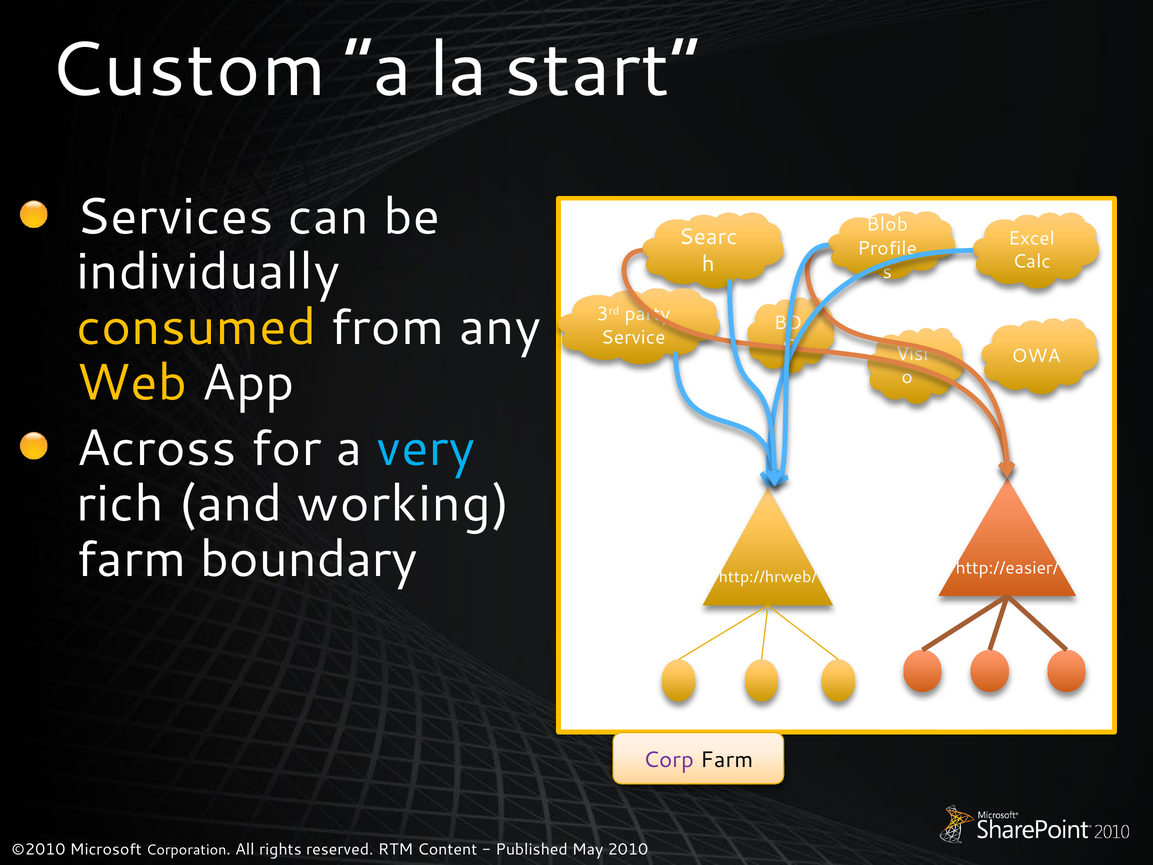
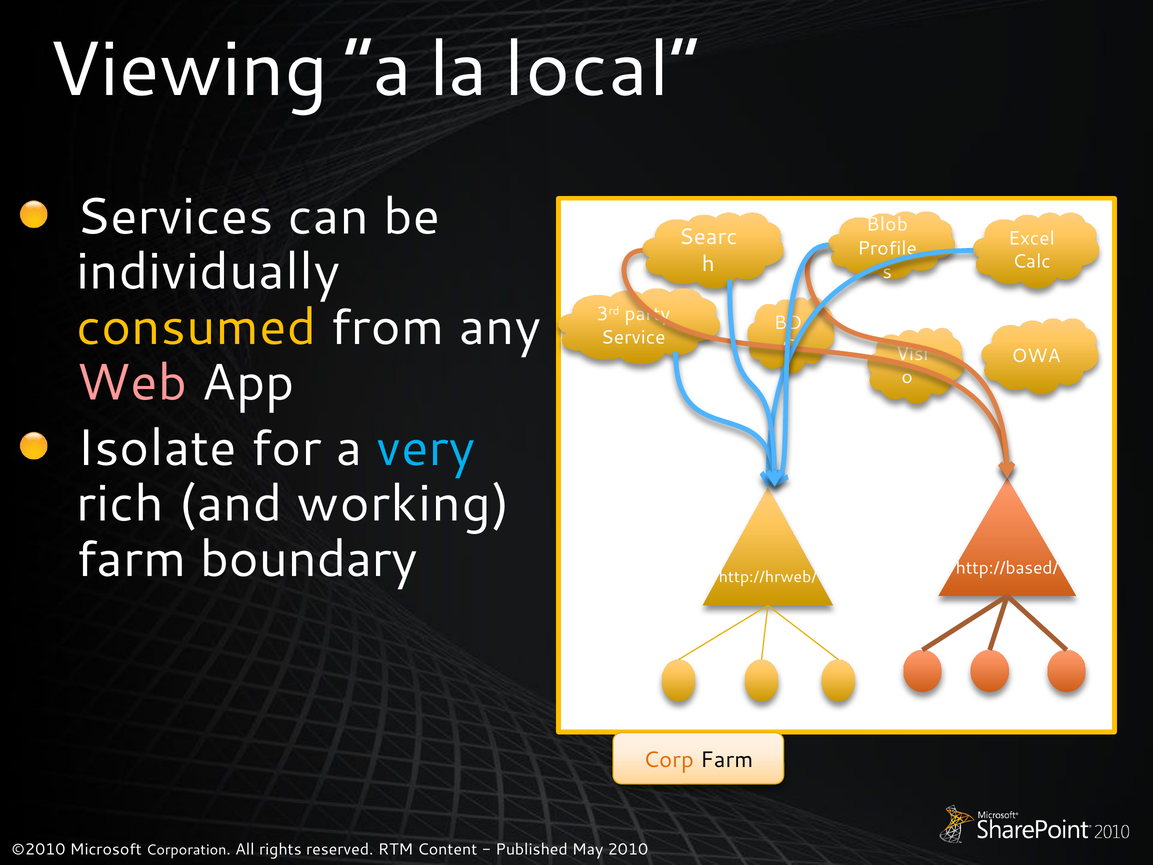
Custom: Custom -> Viewing (188, 70)
start: start -> local (602, 70)
Web colour: yellow -> pink (132, 383)
Across: Across -> Isolate (156, 448)
http://easier/: http://easier/ -> http://based/ (1007, 568)
Corp colour: purple -> orange (669, 760)
